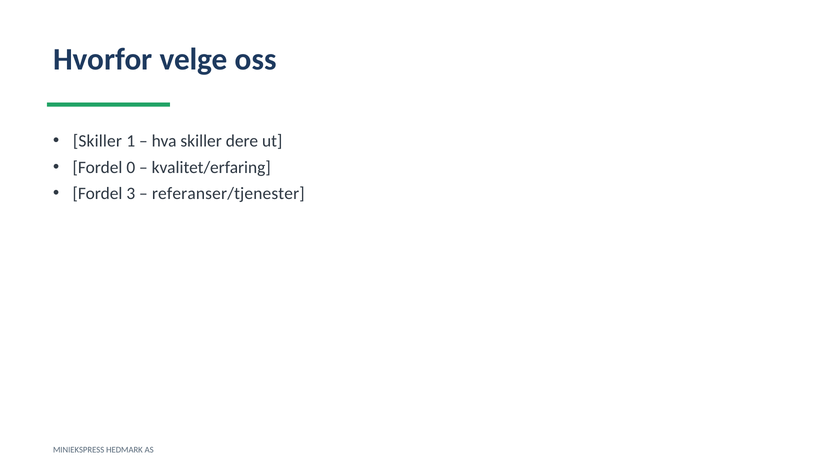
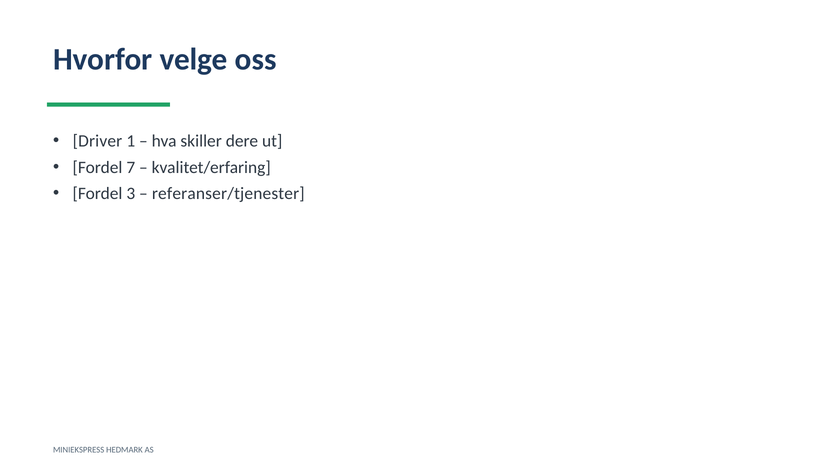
Skiller: Skiller -> Driver (97, 141)
0: 0 -> 7 (131, 167)
